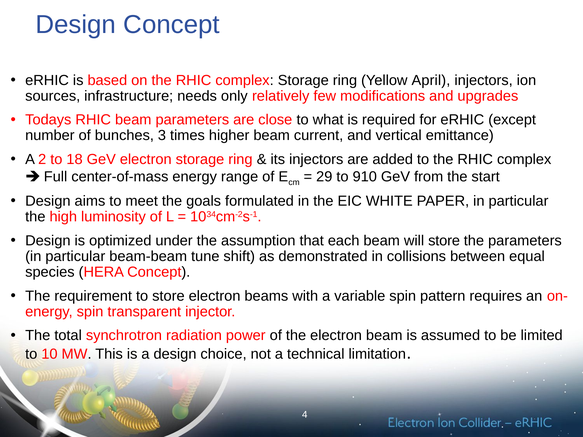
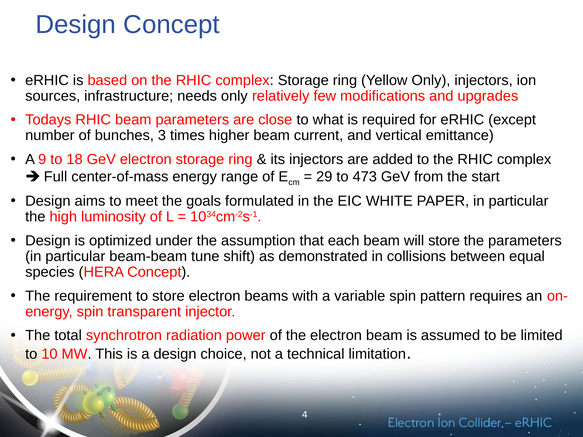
Yellow April: April -> Only (431, 80)
2: 2 -> 9 (42, 159)
910: 910 -> 473 (365, 177)
